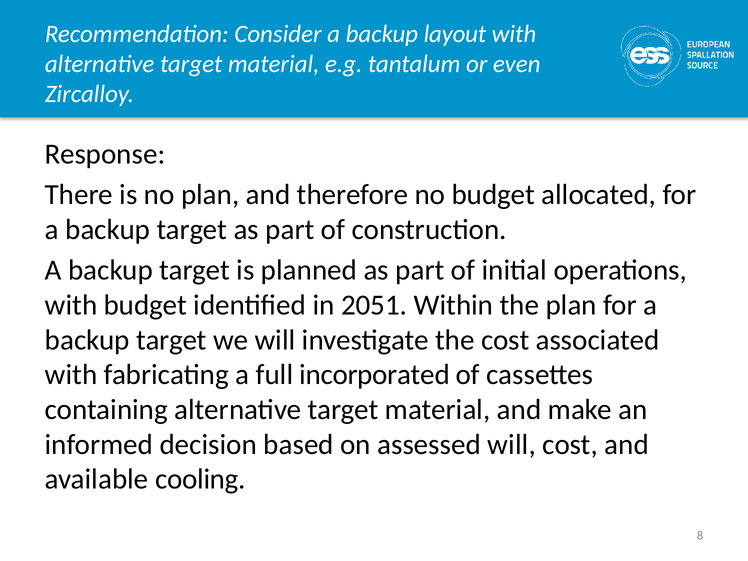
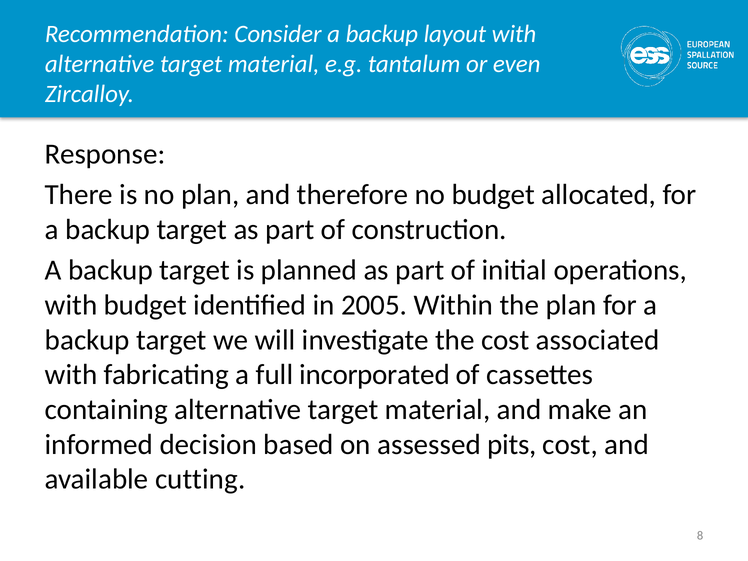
2051: 2051 -> 2005 (374, 305)
assessed will: will -> pits (512, 444)
cooling: cooling -> cutting (200, 479)
